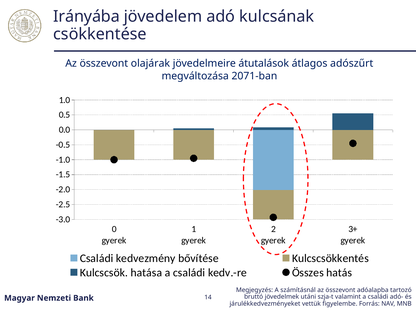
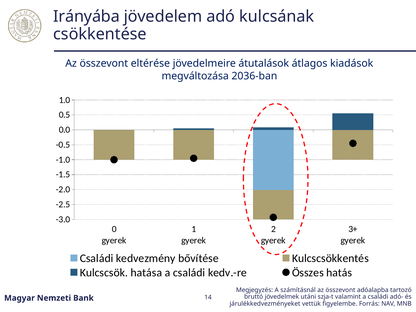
olajárak: olajárak -> eltérése (150, 63)
adószűrt: adószűrt -> kiadások (352, 63)
2071-ban: 2071-ban -> 2036-ban (254, 76)
